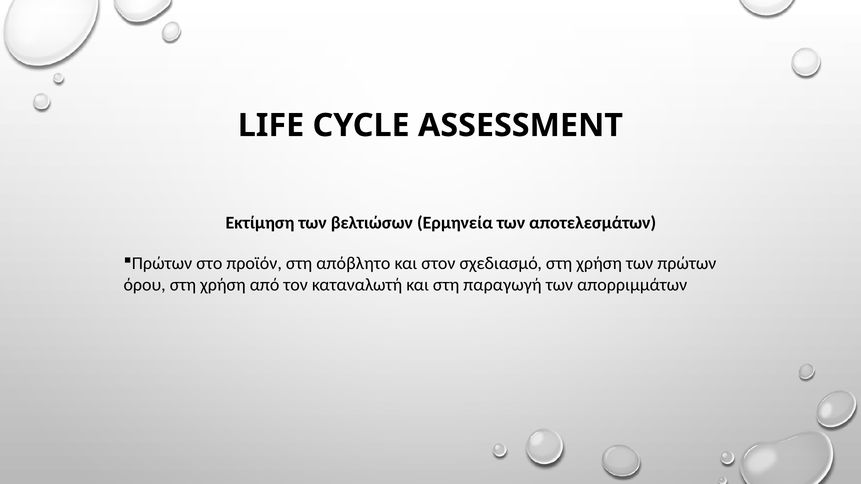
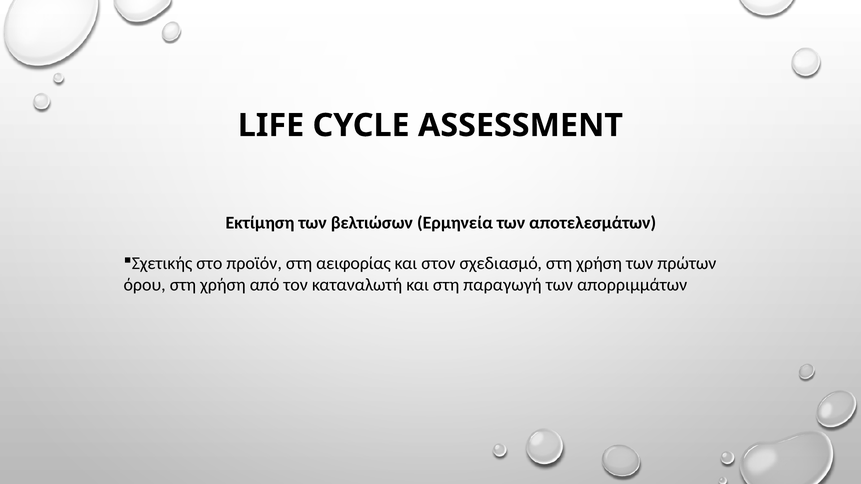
Πρώτων: Πρώτων -> Σχετικής (162, 264)
απόβλητο: απόβλητο -> αειφορίας (354, 264)
